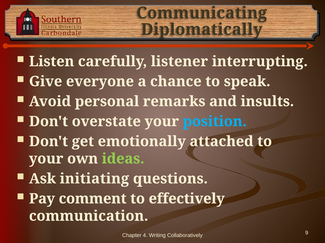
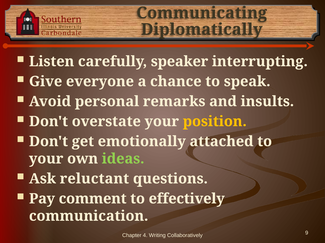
listener: listener -> speaker (180, 62)
position colour: light blue -> yellow (215, 122)
initiating: initiating -> reluctant (94, 179)
